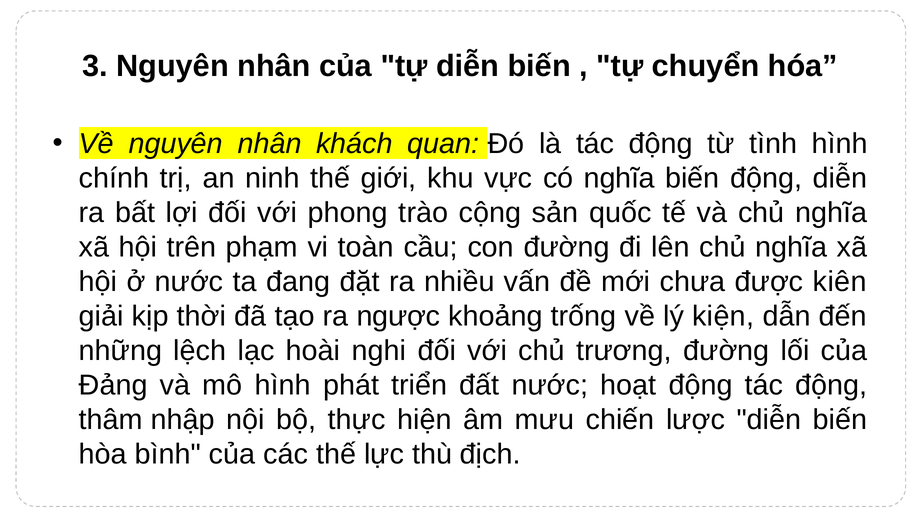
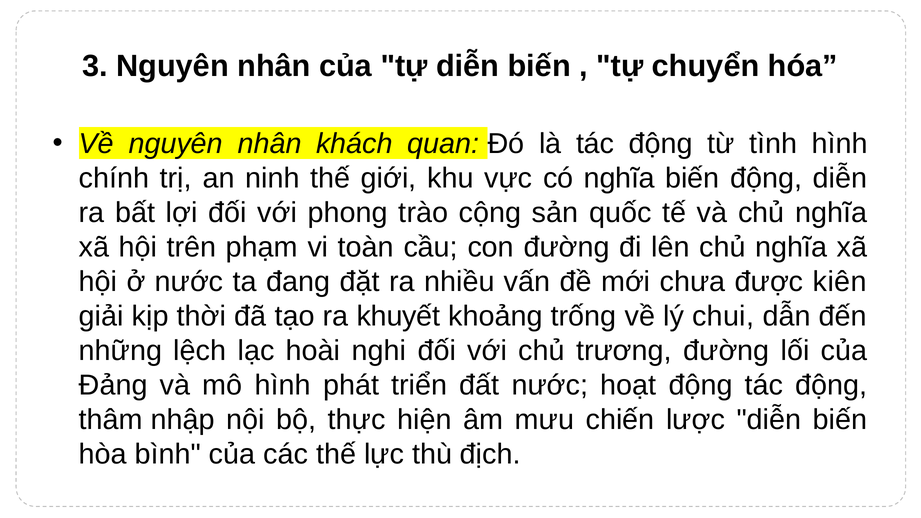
ngược: ngược -> khuyết (398, 316)
kiện: kiện -> chui (723, 316)
